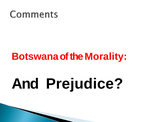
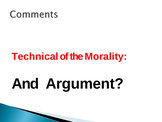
Botswana: Botswana -> Technical (35, 56)
Prejudice: Prejudice -> Argument (85, 83)
